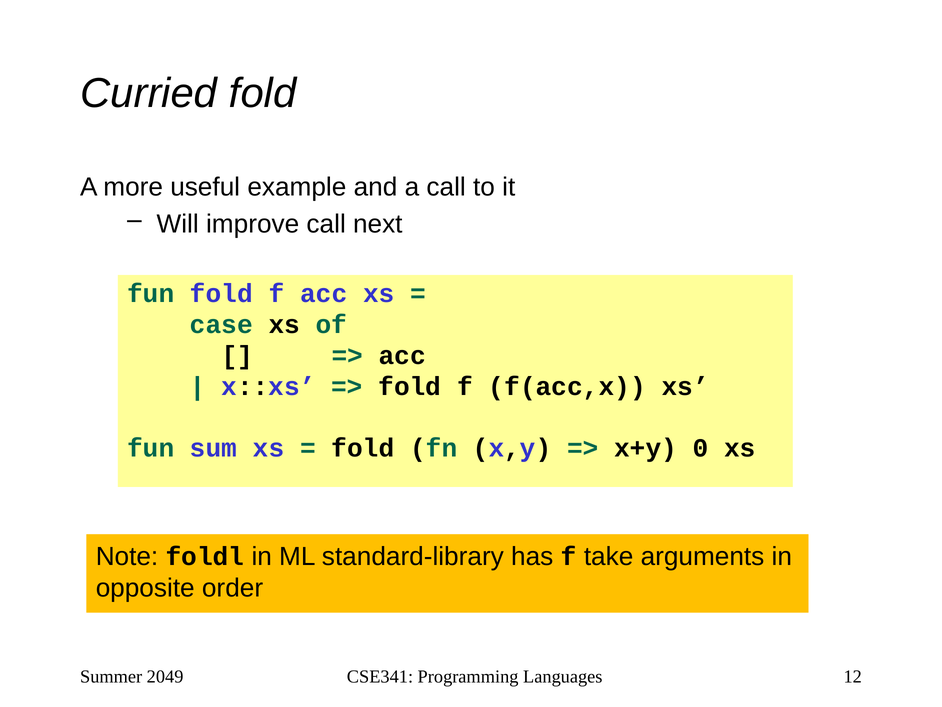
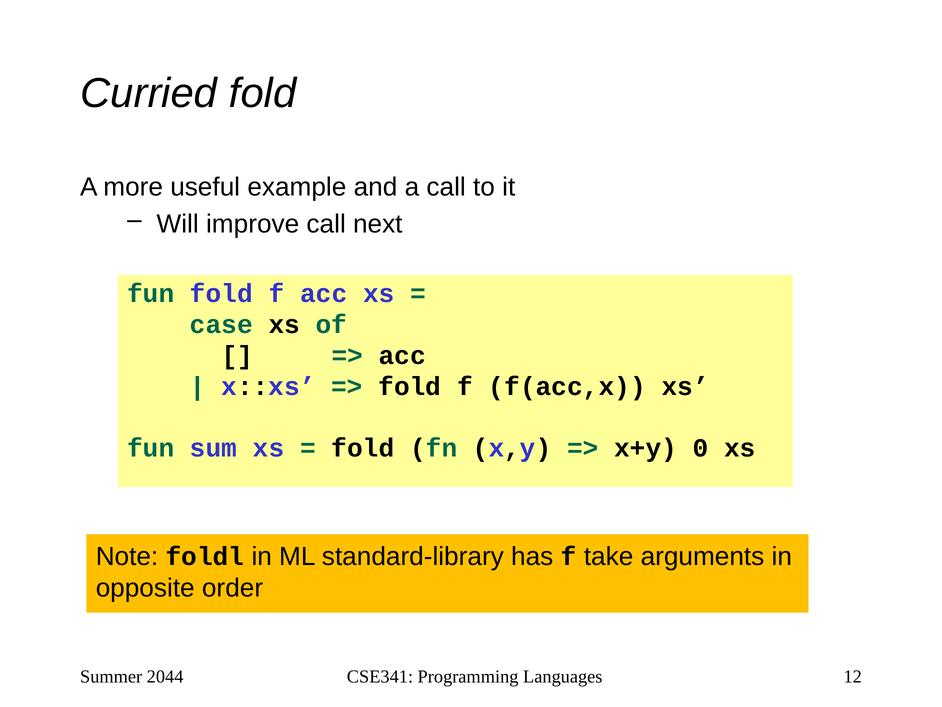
2049: 2049 -> 2044 (165, 676)
